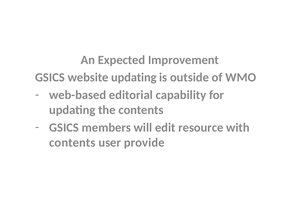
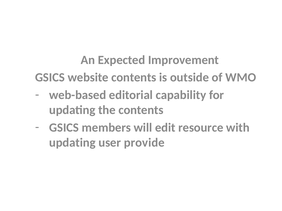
website updating: updating -> contents (134, 78)
contents: contents -> updating (72, 143)
